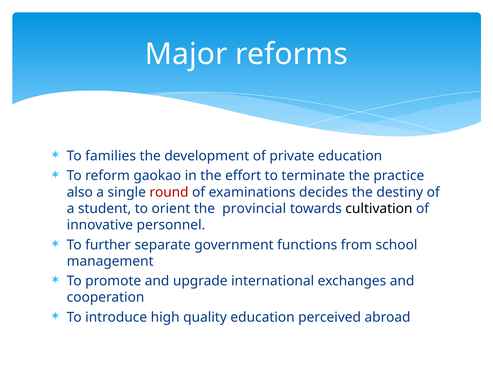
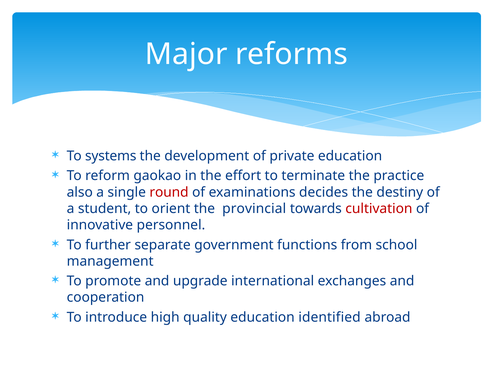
families: families -> systems (111, 156)
cultivation colour: black -> red (379, 208)
perceived: perceived -> identified (330, 317)
